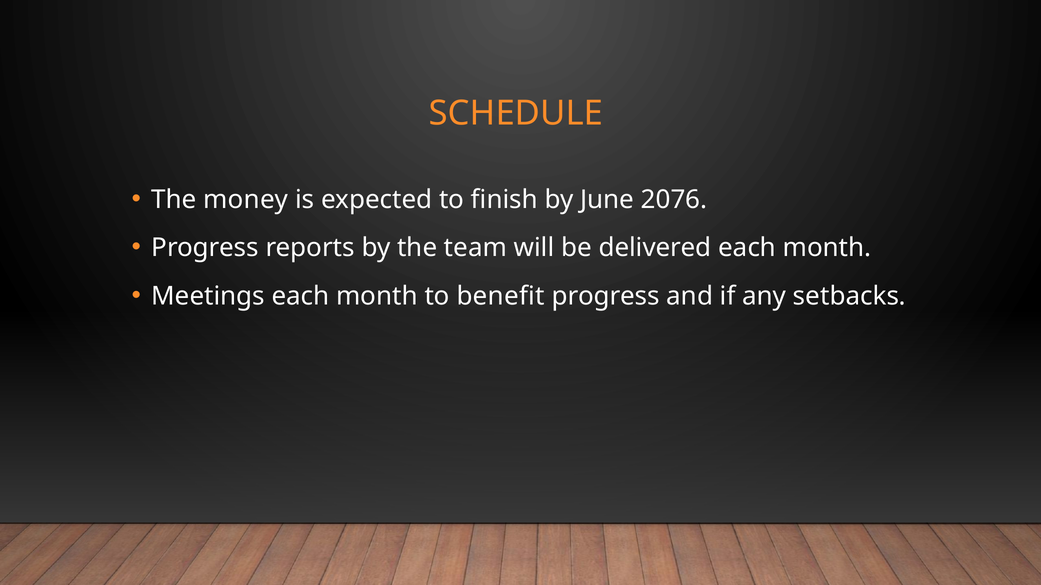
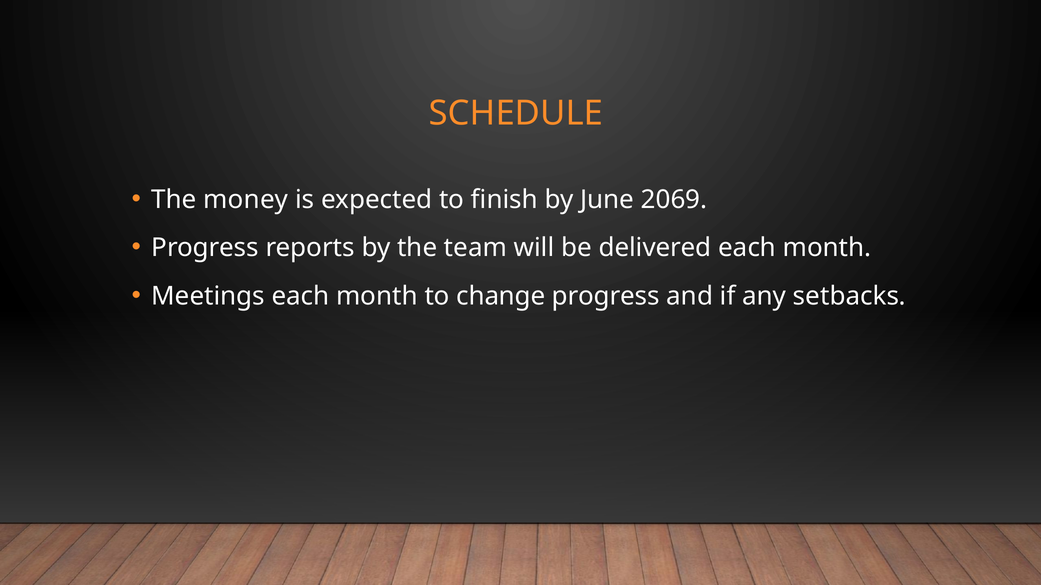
2076: 2076 -> 2069 (674, 200)
benefit: benefit -> change (501, 296)
